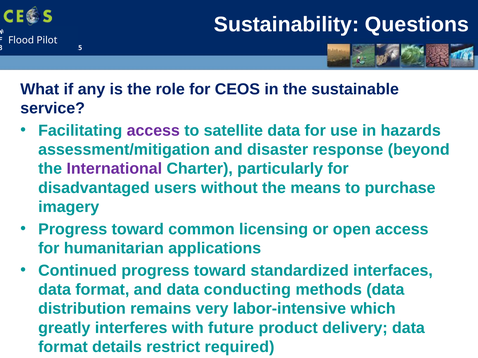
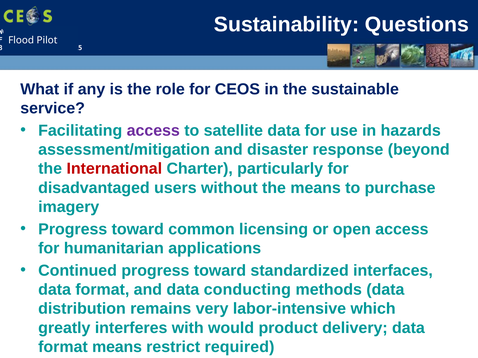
International colour: purple -> red (114, 169)
future: future -> would (231, 328)
format details: details -> means (117, 347)
